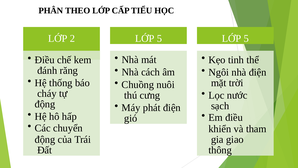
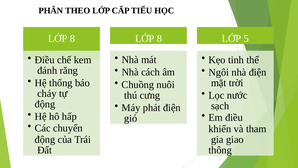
2: 2 -> 8 (73, 38)
5: 5 -> 8 (159, 38)
